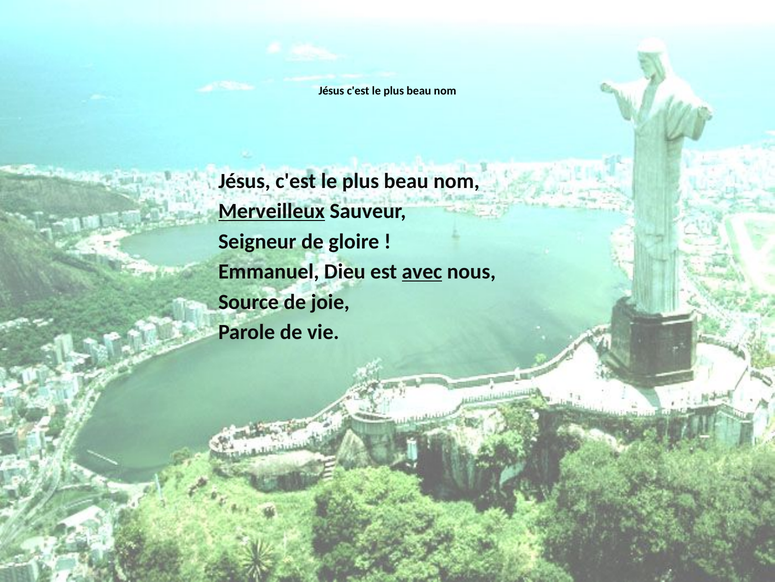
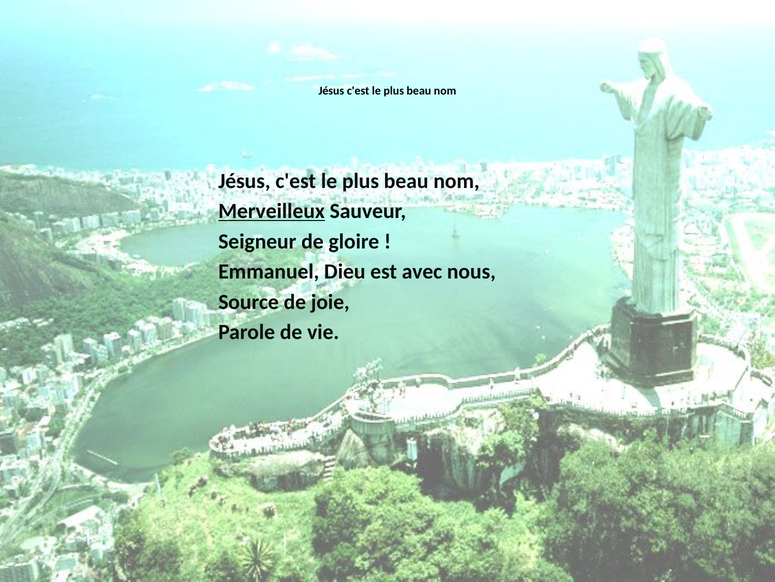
avec underline: present -> none (422, 271)
